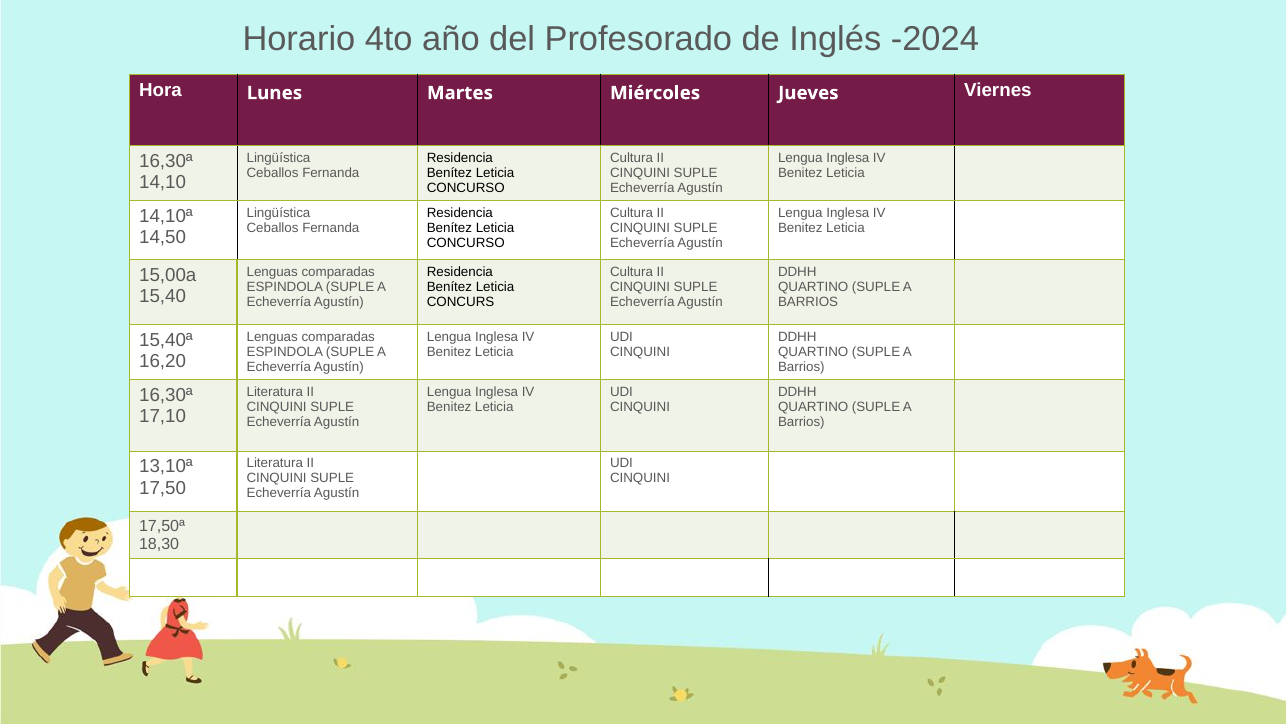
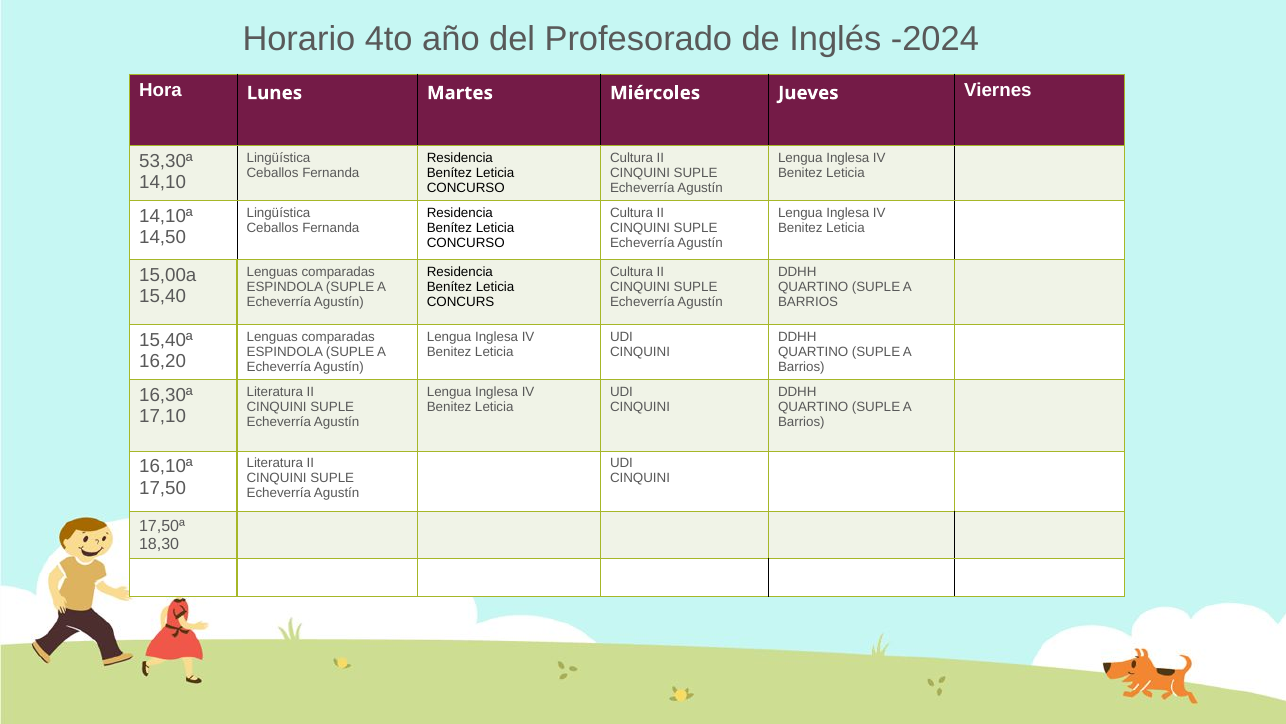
16,30ª: 16,30ª -> 53,30ª (166, 161)
13,10ª: 13,10ª -> 16,10ª (166, 466)
